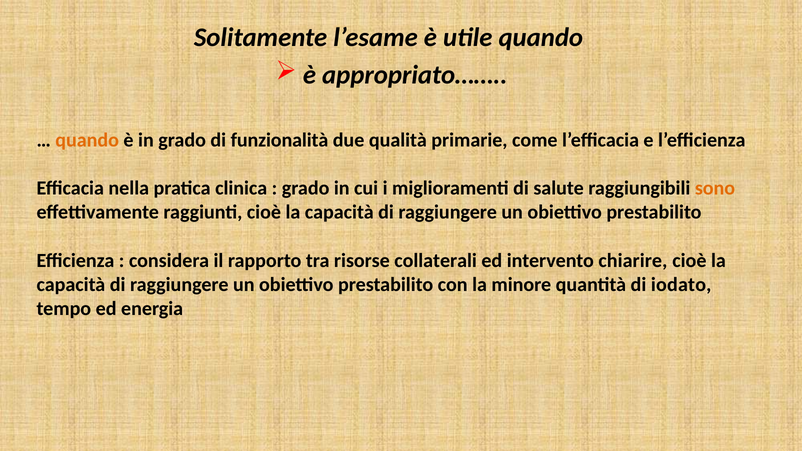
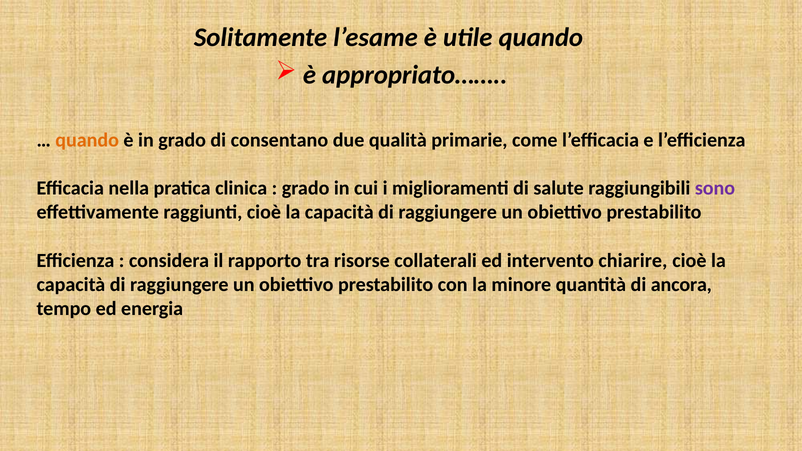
funzionalità: funzionalità -> consentano (279, 140)
sono colour: orange -> purple (715, 188)
iodato: iodato -> ancora (681, 285)
